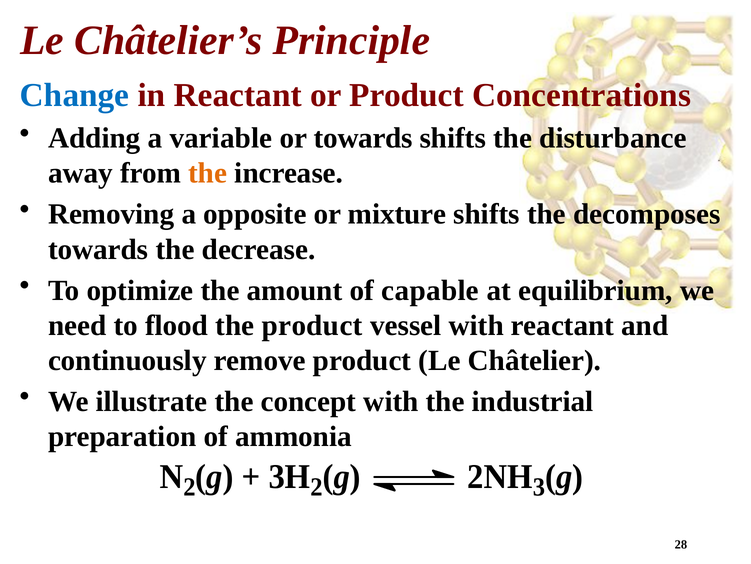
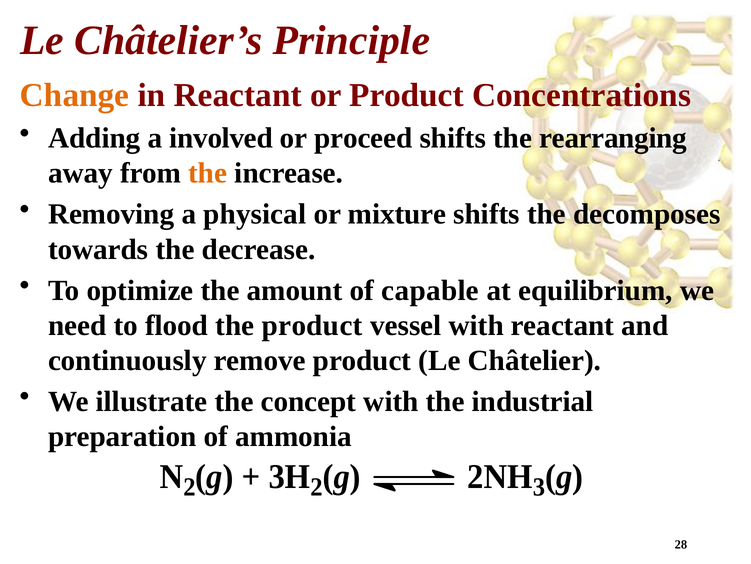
Change colour: blue -> orange (75, 95)
variable: variable -> involved (221, 138)
or towards: towards -> proceed (363, 138)
disturbance: disturbance -> rearranging (613, 138)
opposite: opposite -> physical (255, 214)
